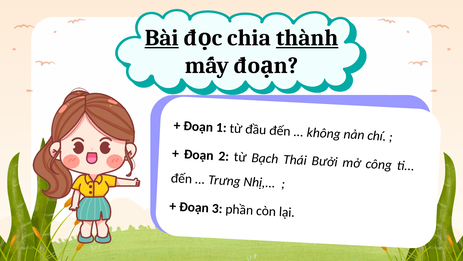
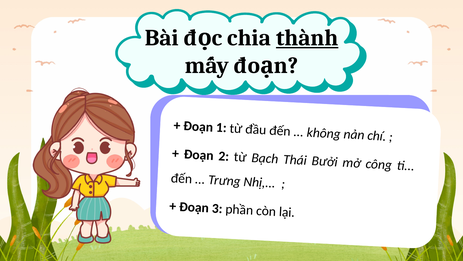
Bài underline: present -> none (162, 38)
